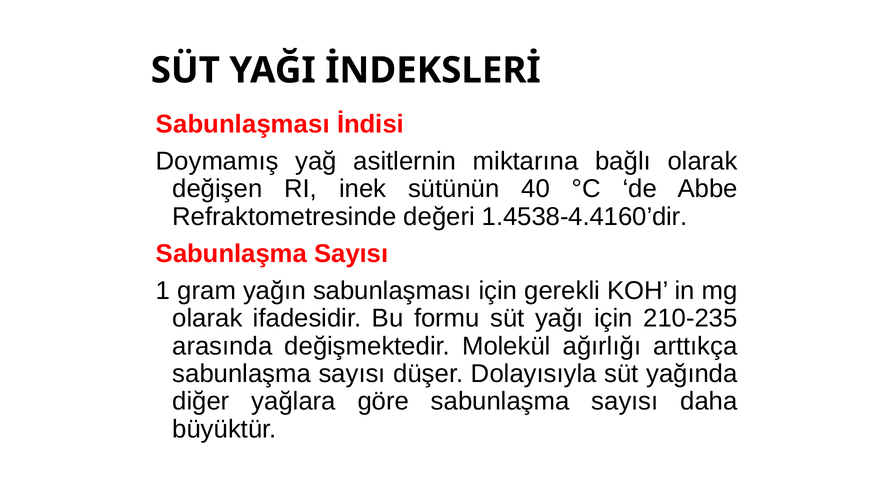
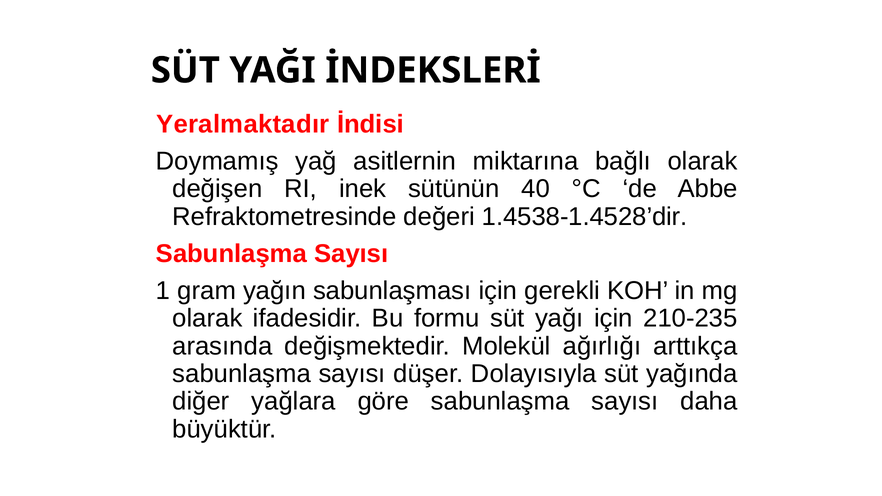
Sabunlaşması: Sabunlaşması -> Yeralmaktadır (243, 124)
1.4538-4.4160’dir: 1.4538-4.4160’dir -> 1.4538-1.4528’dir (585, 217)
